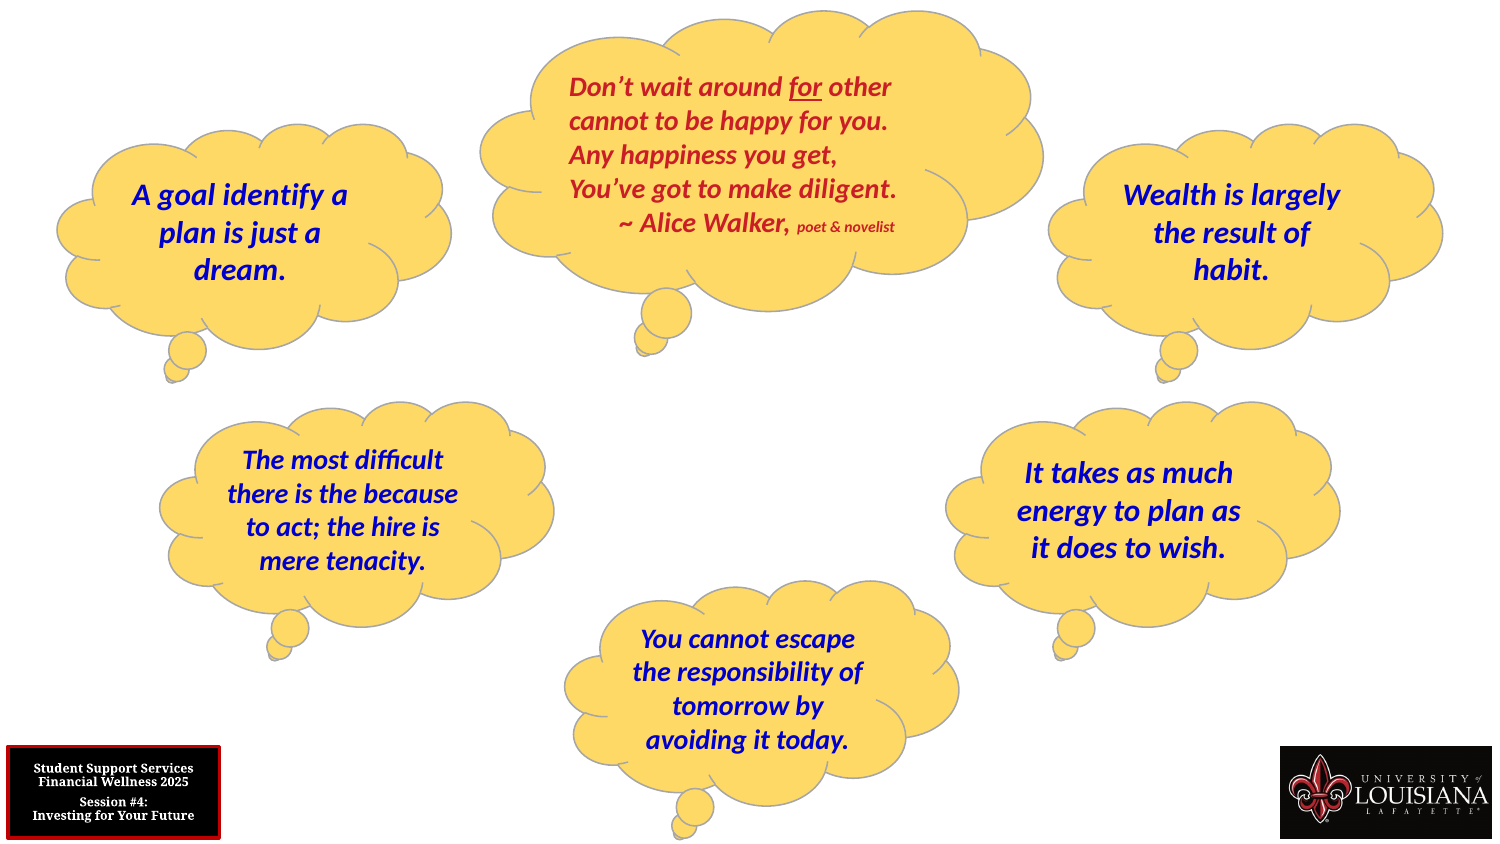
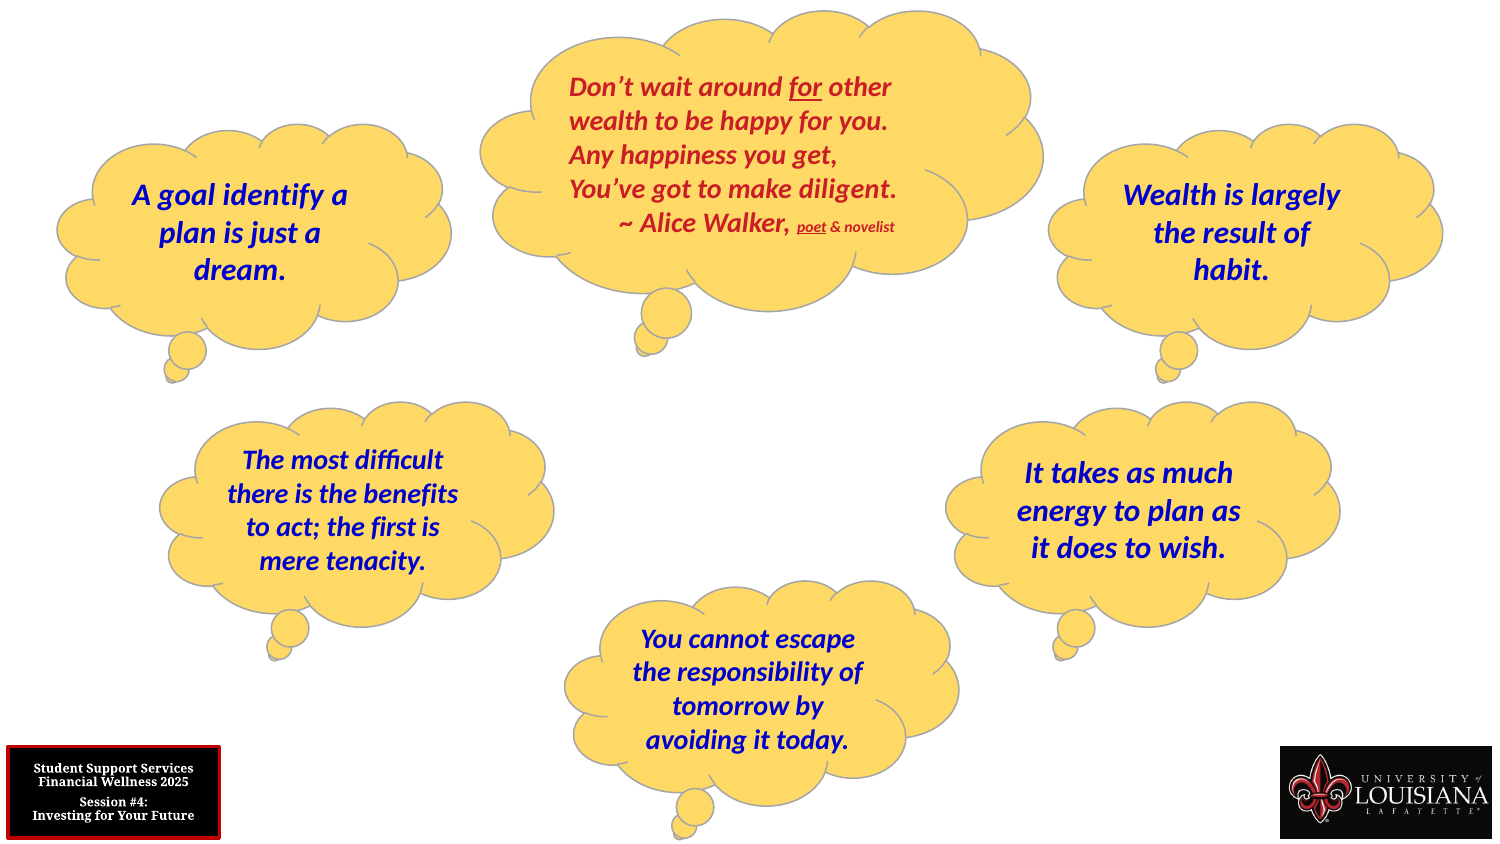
cannot: cannot -> wealth (609, 121)
poet underline: none -> present (812, 227)
because: because -> benefits (411, 494)
hire: hire -> first (394, 527)
